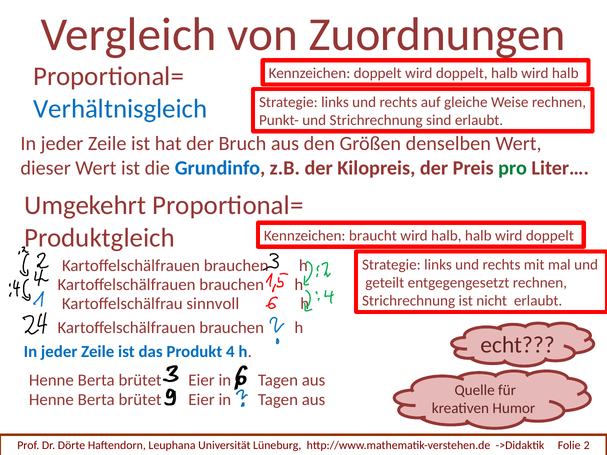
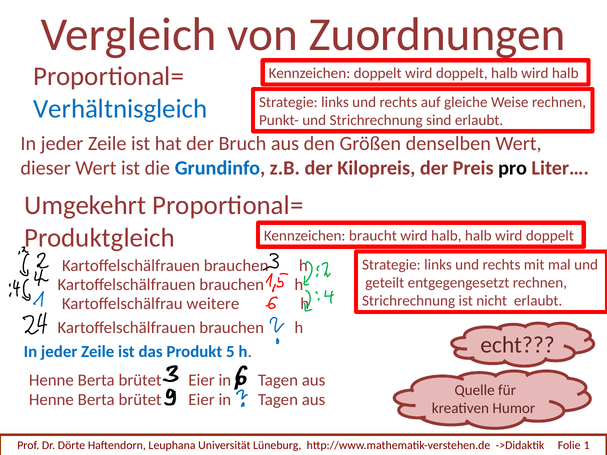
pro colour: green -> black (513, 168)
sinnvoll: sinnvoll -> weitere (213, 304)
4: 4 -> 5 (230, 352)
2: 2 -> 1 (587, 446)
